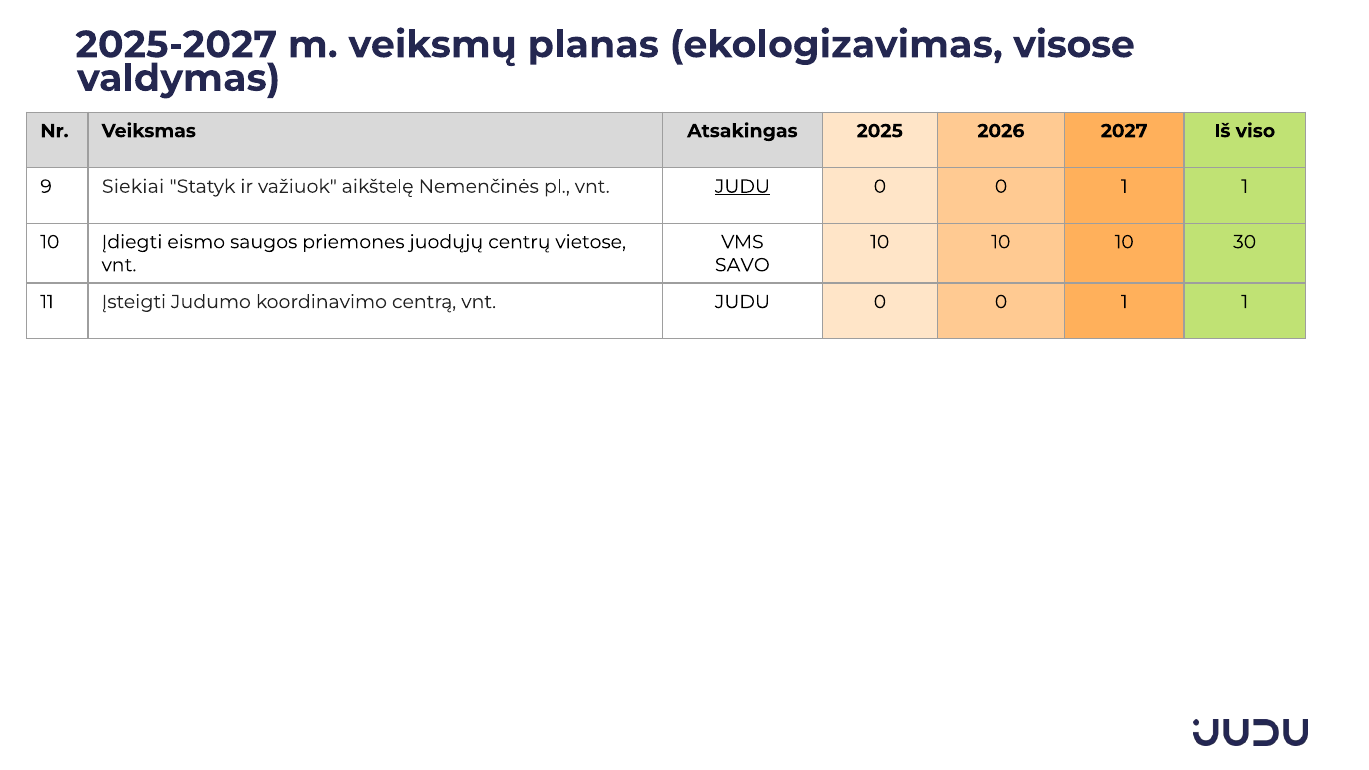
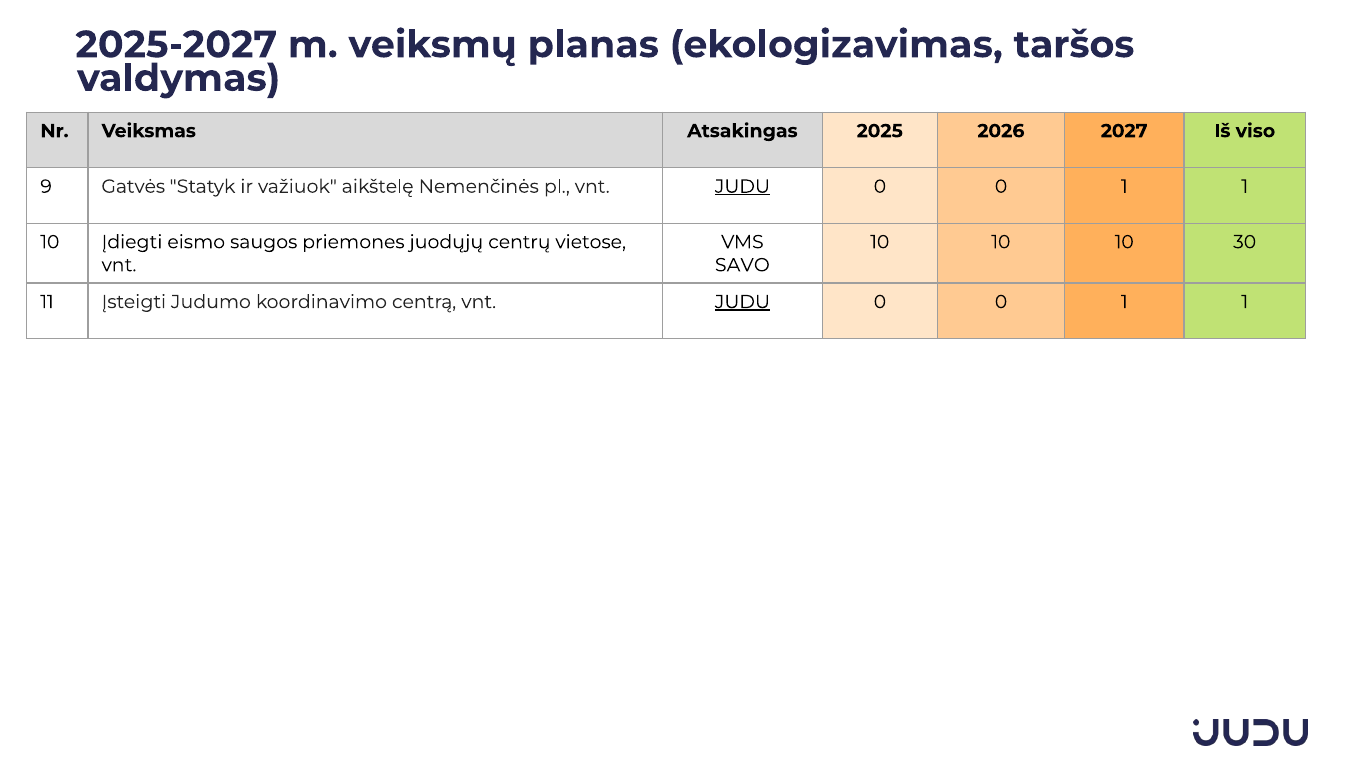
visose: visose -> taršos (1074, 45)
Siekiai: Siekiai -> Gatvės (133, 187)
JUDU underline: none -> present (742, 302)
